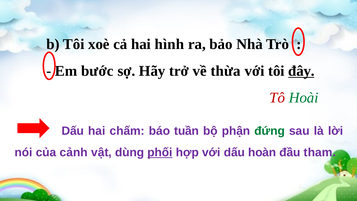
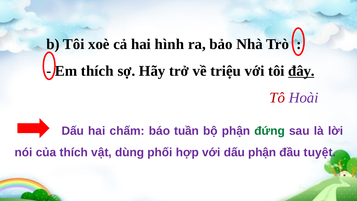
Em bước: bước -> thích (97, 71)
thừa: thừa -> triệu (226, 71)
Hoài colour: green -> purple (304, 98)
của cảnh: cảnh -> thích (74, 152)
phối underline: present -> none (160, 152)
dấu hoàn: hoàn -> phận (262, 152)
tham: tham -> tuyệt (320, 152)
